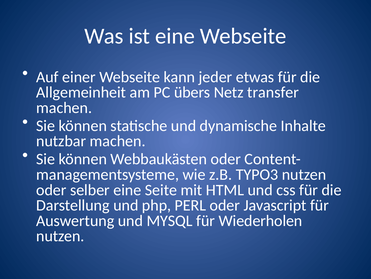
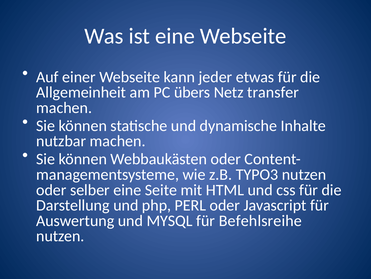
Wiederholen: Wiederholen -> Befehlsreihe (260, 220)
